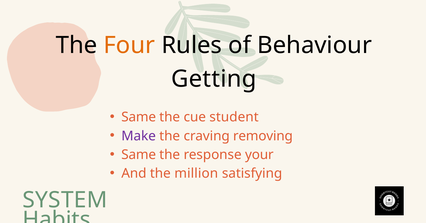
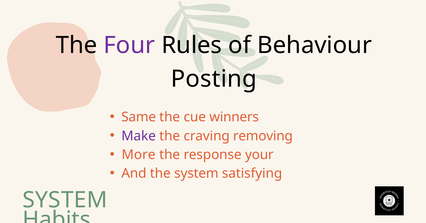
Four colour: orange -> purple (129, 46)
Getting: Getting -> Posting (214, 79)
student: student -> winners (234, 117)
Same: Same -> More (139, 155)
the million: million -> system (196, 174)
